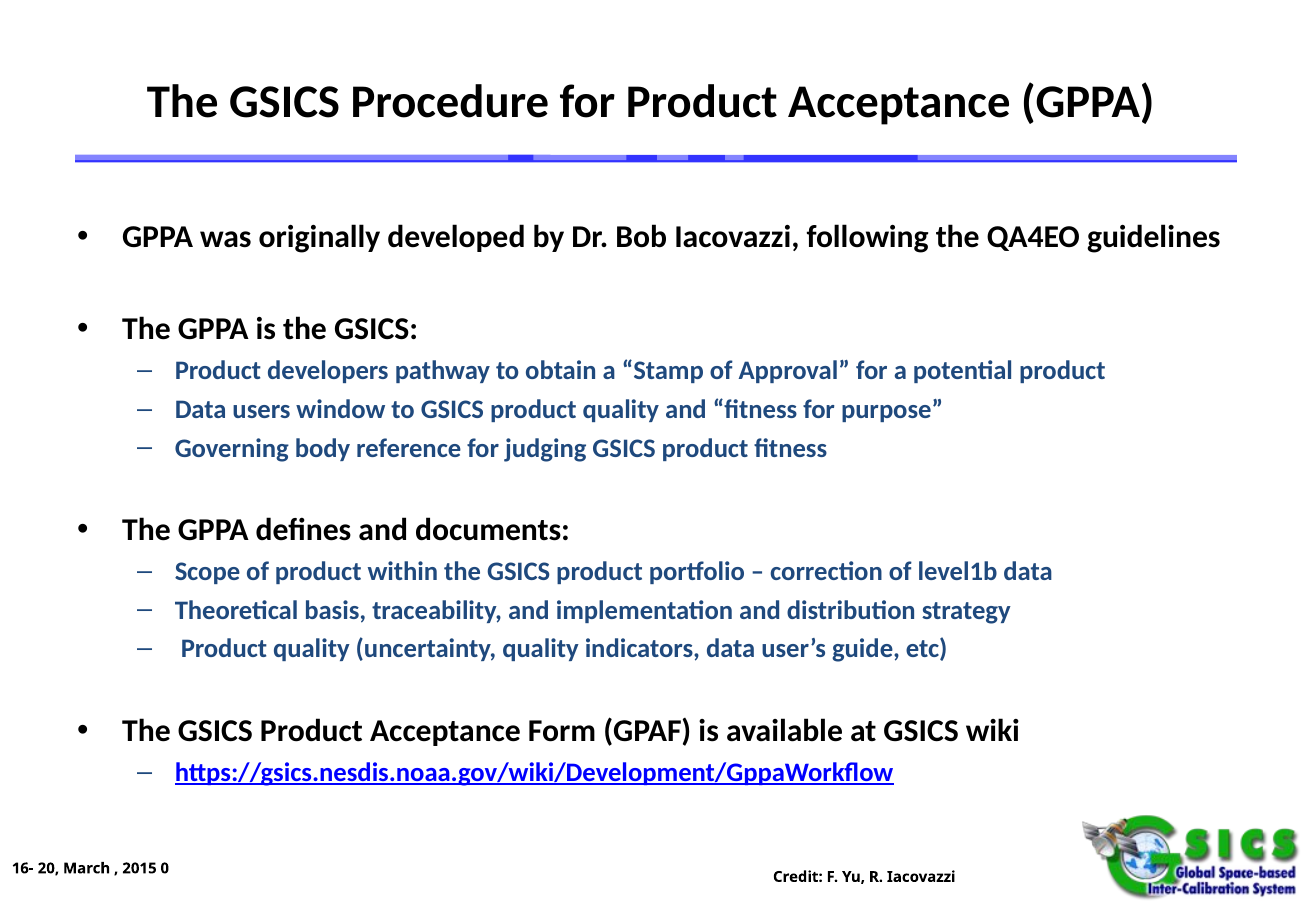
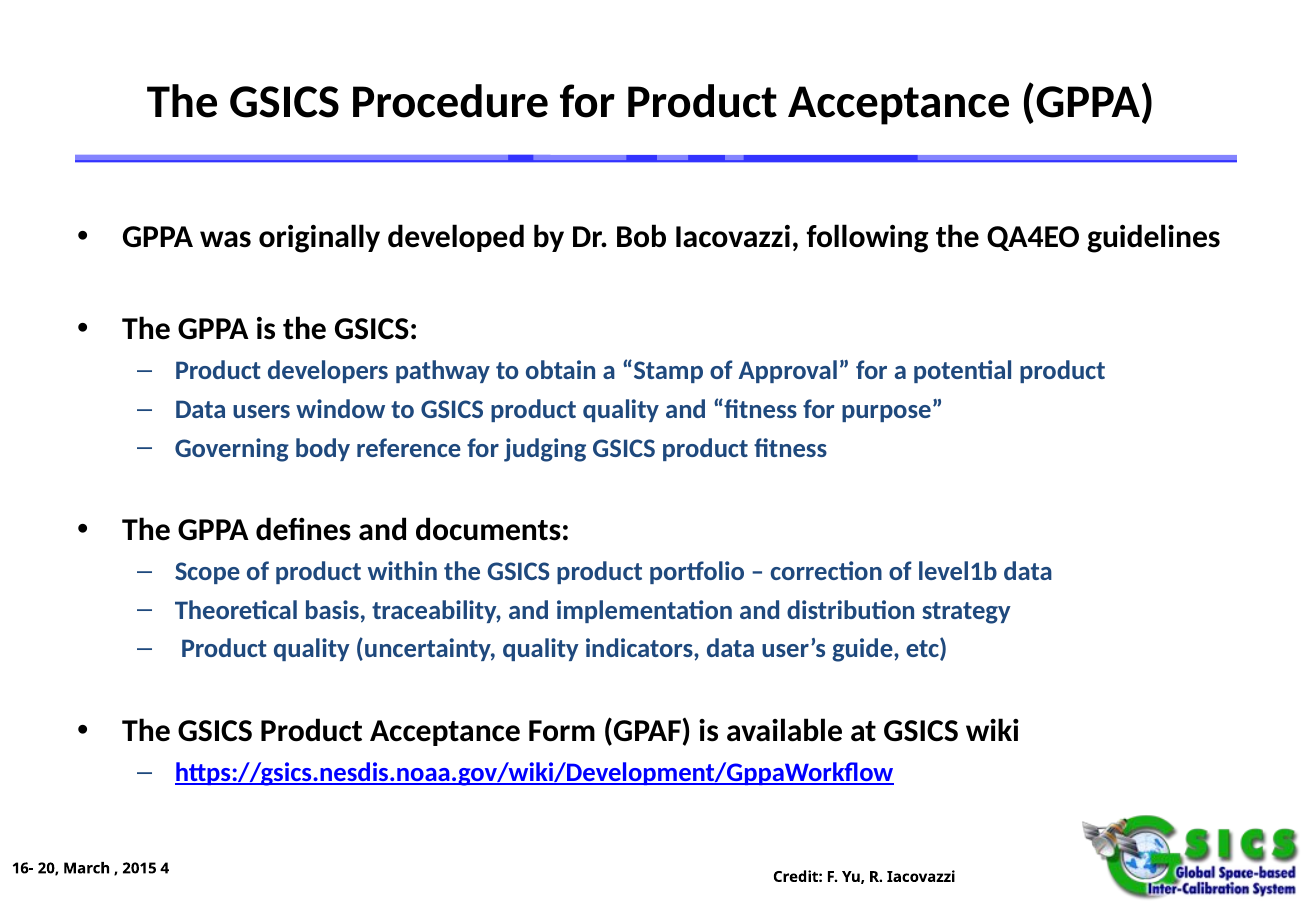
0: 0 -> 4 (165, 869)
